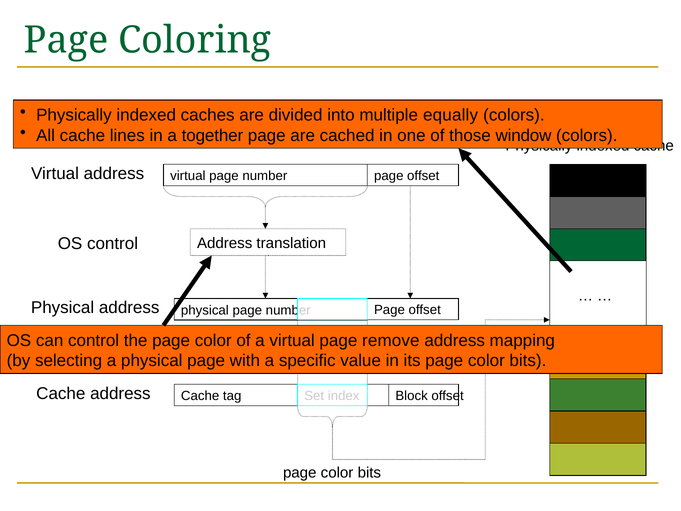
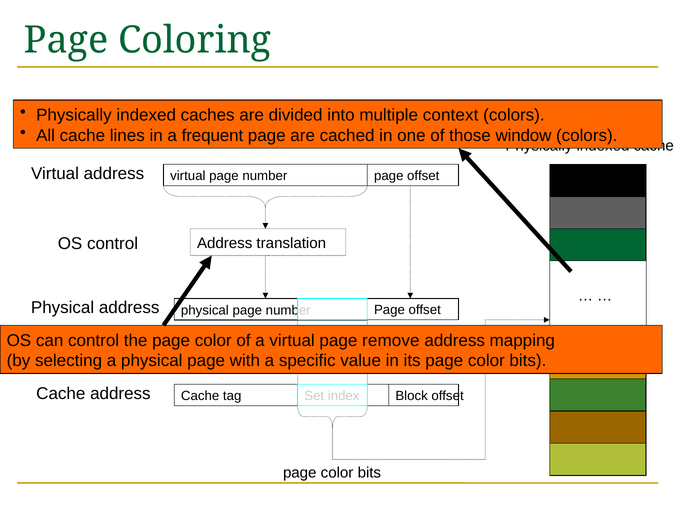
equally: equally -> context (451, 115)
together: together -> frequent (212, 135)
